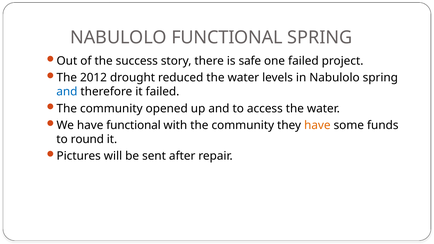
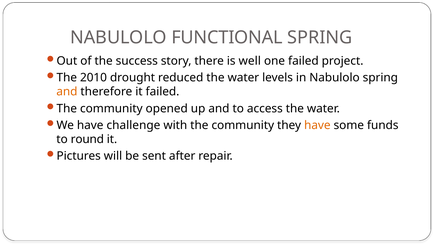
safe: safe -> well (250, 61)
2012: 2012 -> 2010 (93, 78)
and colour: blue -> orange (67, 92)
have functional: functional -> challenge (133, 125)
